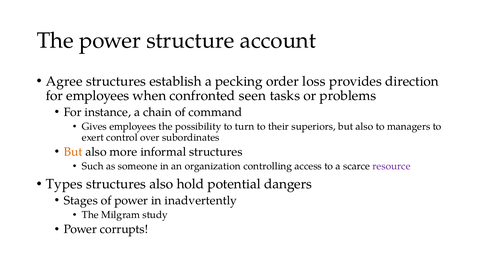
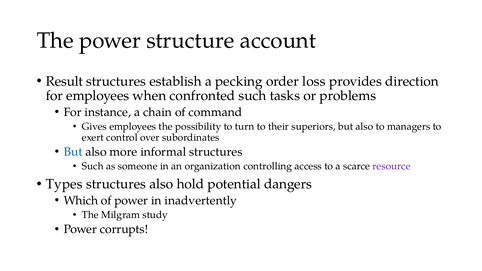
Agree: Agree -> Result (64, 81)
confronted seen: seen -> such (253, 96)
But colour: orange -> blue (73, 152)
Stages: Stages -> Which (81, 200)
